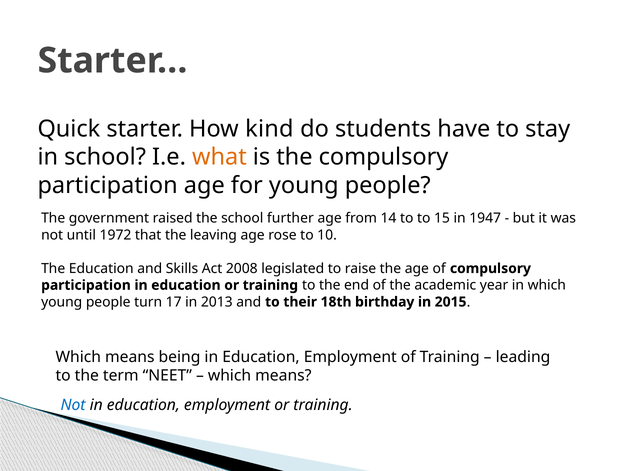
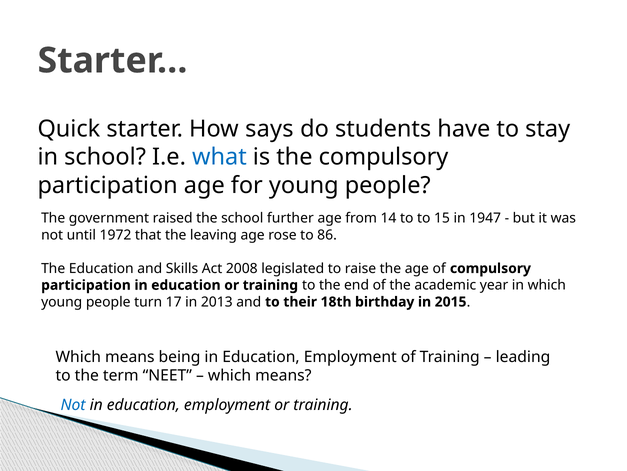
kind: kind -> says (269, 129)
what colour: orange -> blue (219, 157)
10: 10 -> 86 (327, 235)
